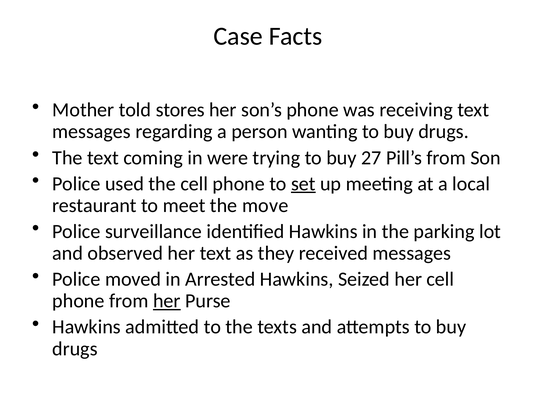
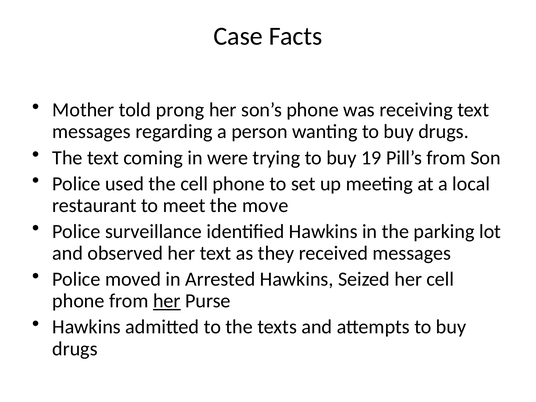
stores: stores -> prong (180, 110)
27: 27 -> 19 (371, 158)
set underline: present -> none (303, 184)
